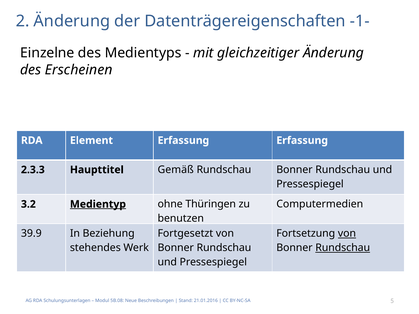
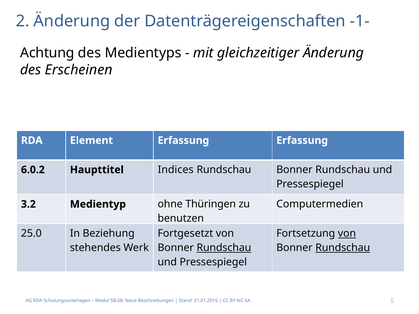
Einzelne: Einzelne -> Achtung (47, 53)
2.3.3: 2.3.3 -> 6.0.2 (33, 170)
Gemäß: Gemäß -> Indices (176, 170)
Medientyp underline: present -> none (98, 204)
39.9: 39.9 -> 25.0 (31, 234)
Rundschau underline: none -> present (224, 248)
